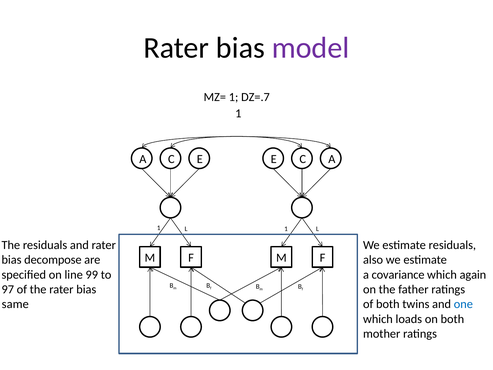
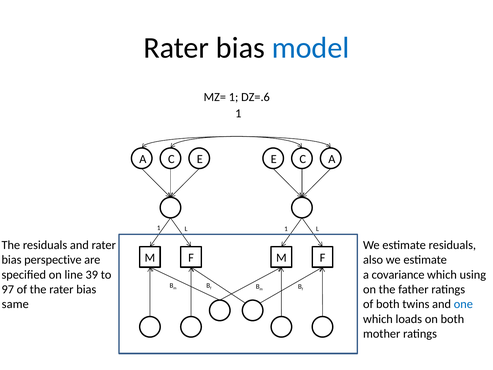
model colour: purple -> blue (310, 48)
DZ=.7: DZ=.7 -> DZ=.6 (255, 97)
decompose: decompose -> perspective (53, 260)
99: 99 -> 39 (92, 274)
again: again -> using (473, 274)
